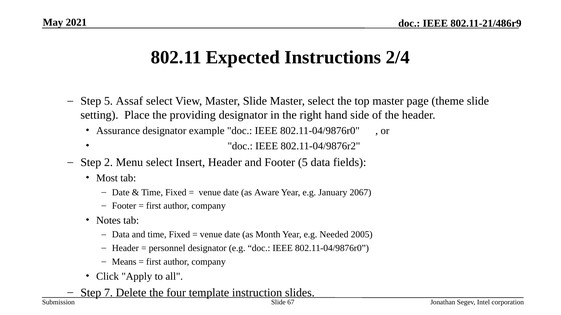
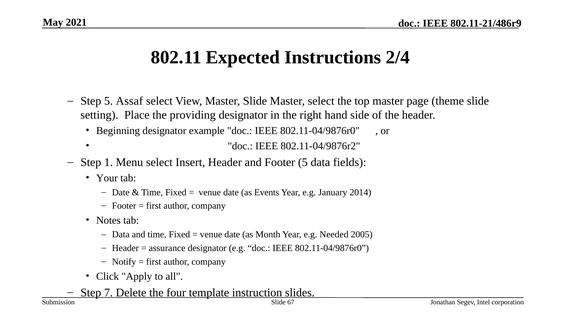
Assurance: Assurance -> Beginning (118, 131)
2: 2 -> 1 (108, 163)
Most: Most -> Your (107, 178)
Aware: Aware -> Events (267, 193)
2067: 2067 -> 2014 (360, 193)
personnel: personnel -> assurance (167, 249)
Means: Means -> Notify (124, 262)
